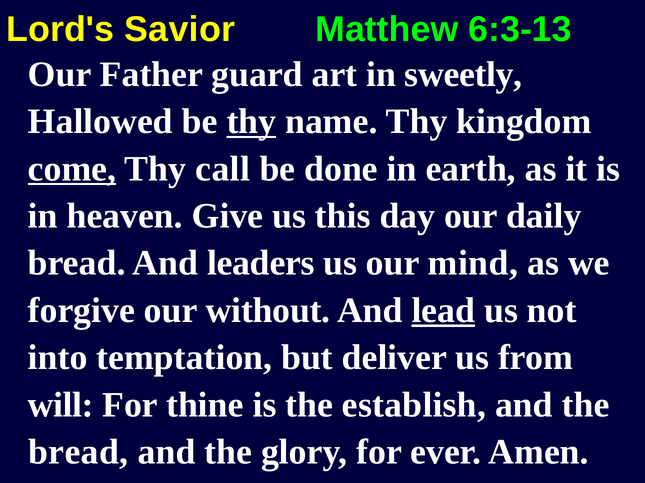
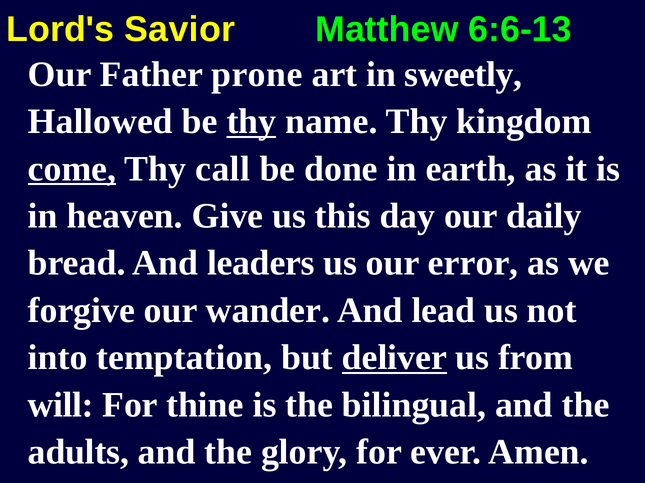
6:3-13: 6:3-13 -> 6:6-13 (520, 29)
guard: guard -> prone (257, 74)
mind: mind -> error (473, 264)
without: without -> wander (268, 311)
lead underline: present -> none (443, 311)
deliver underline: none -> present (394, 358)
establish: establish -> bilingual (414, 405)
bread: bread -> adults (78, 453)
